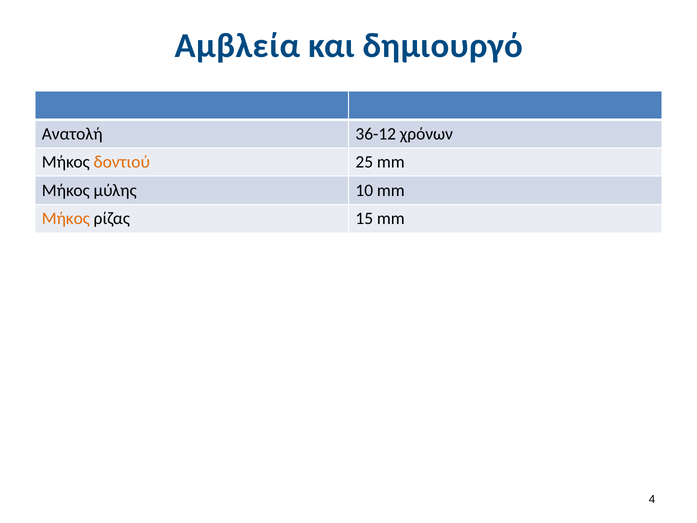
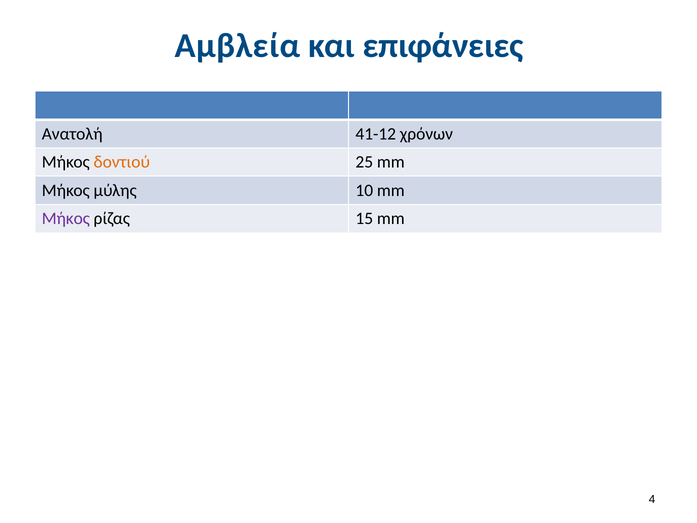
δημιουργό: δημιουργό -> επιφάνειες (443, 46)
36-12: 36-12 -> 41-12 (376, 134)
Μήκος colour: orange -> purple (66, 219)
